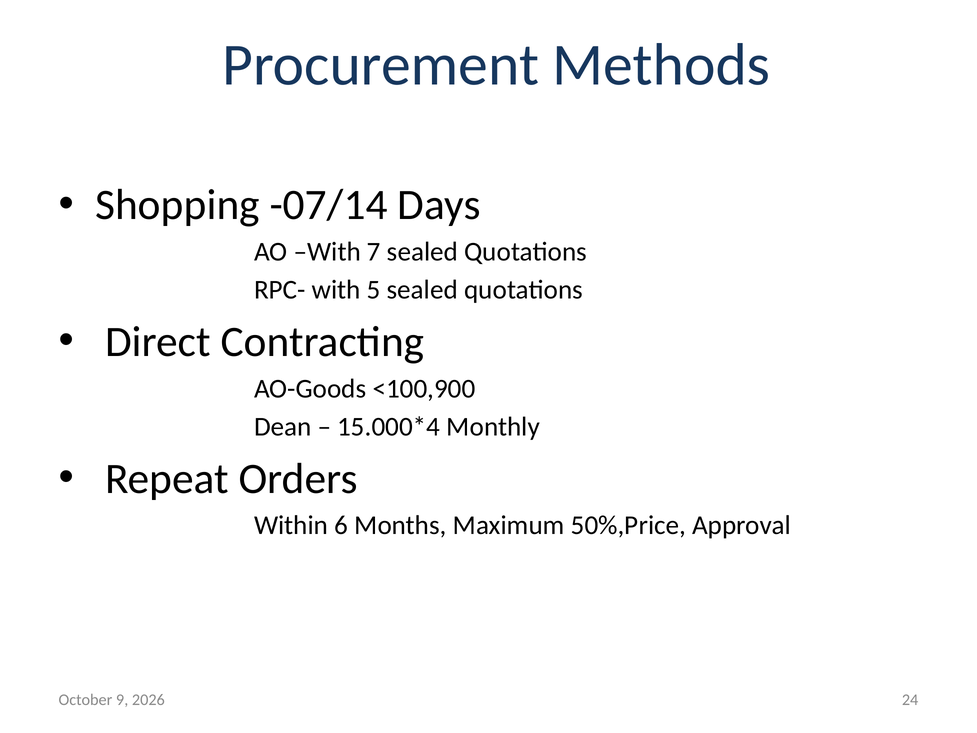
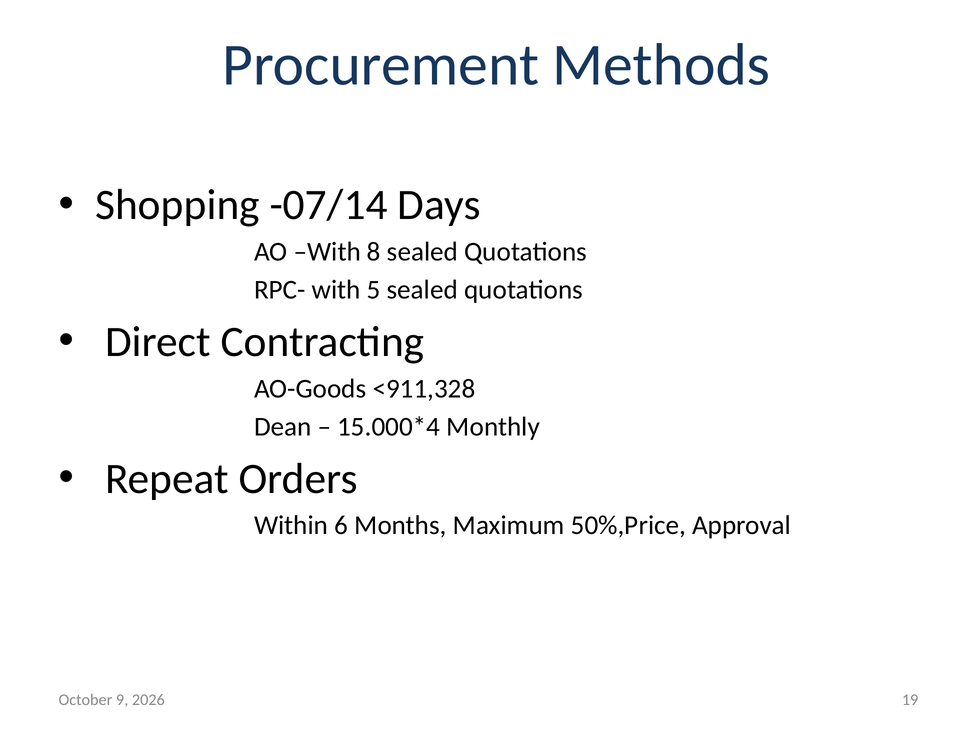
7: 7 -> 8 (374, 252)
<100,900: <100,900 -> <911,328 (424, 388)
24: 24 -> 19 (910, 700)
